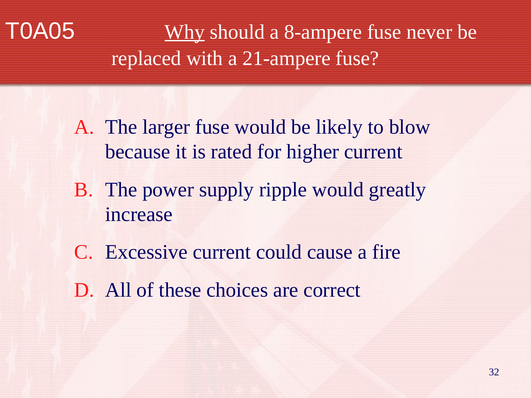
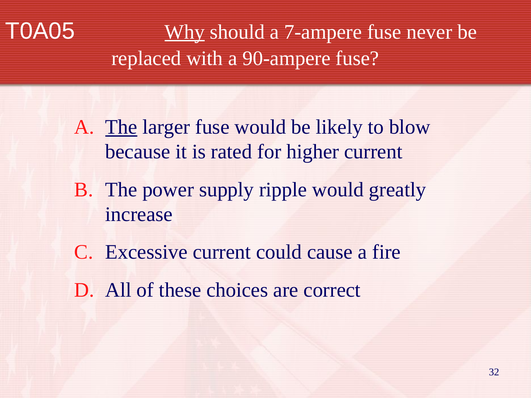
8-ampere: 8-ampere -> 7-ampere (323, 32)
21-ampere: 21-ampere -> 90-ampere (286, 58)
The underline: none -> present (121, 127)
